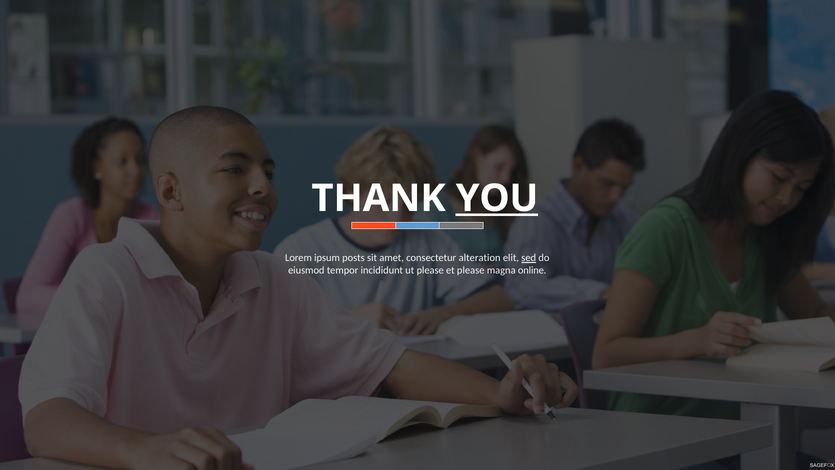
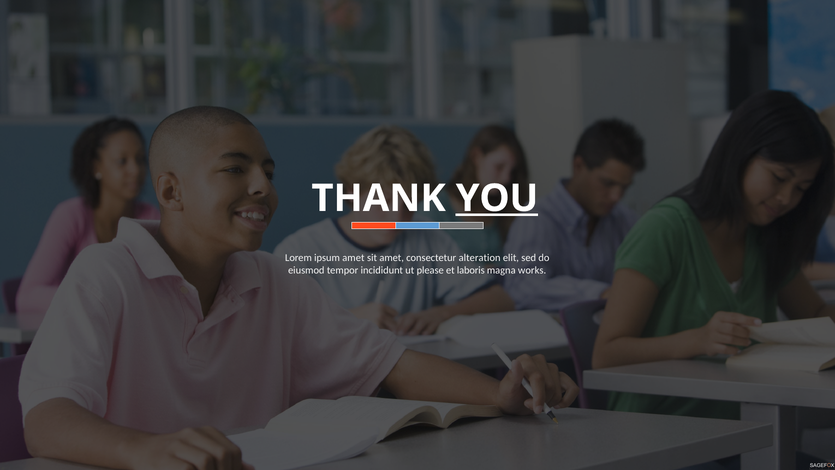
ipsum posts: posts -> amet (353, 258)
sed underline: present -> none (529, 258)
et please: please -> laboris (471, 270)
online: online -> works (532, 270)
